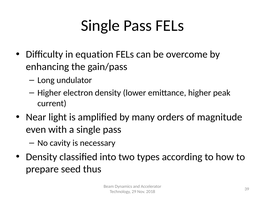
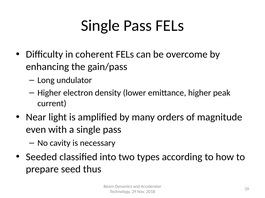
equation: equation -> coherent (94, 55)
Density: Density -> Seeded (41, 157)
